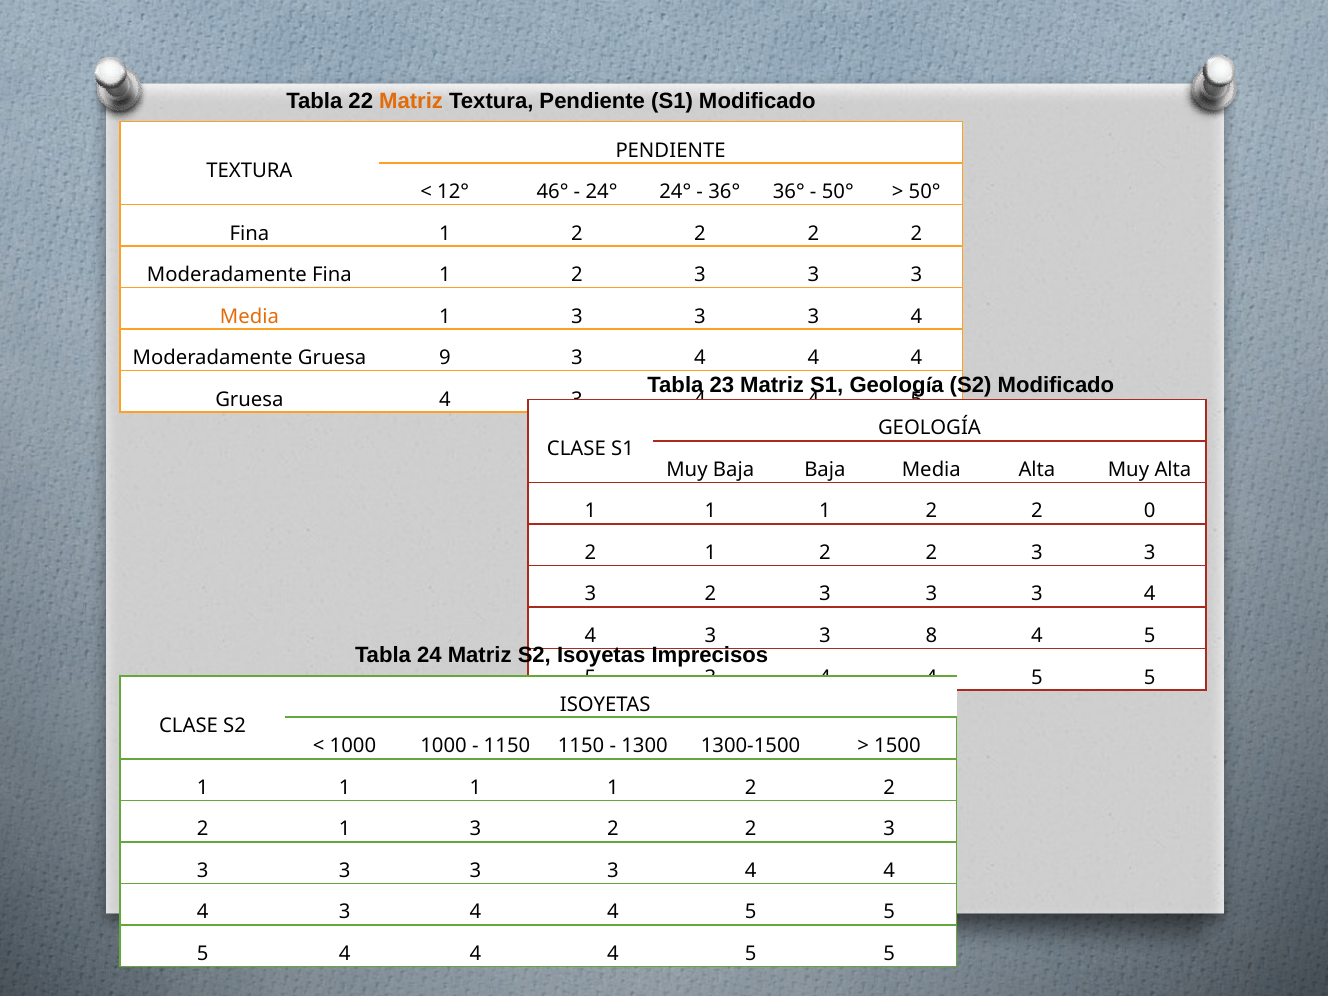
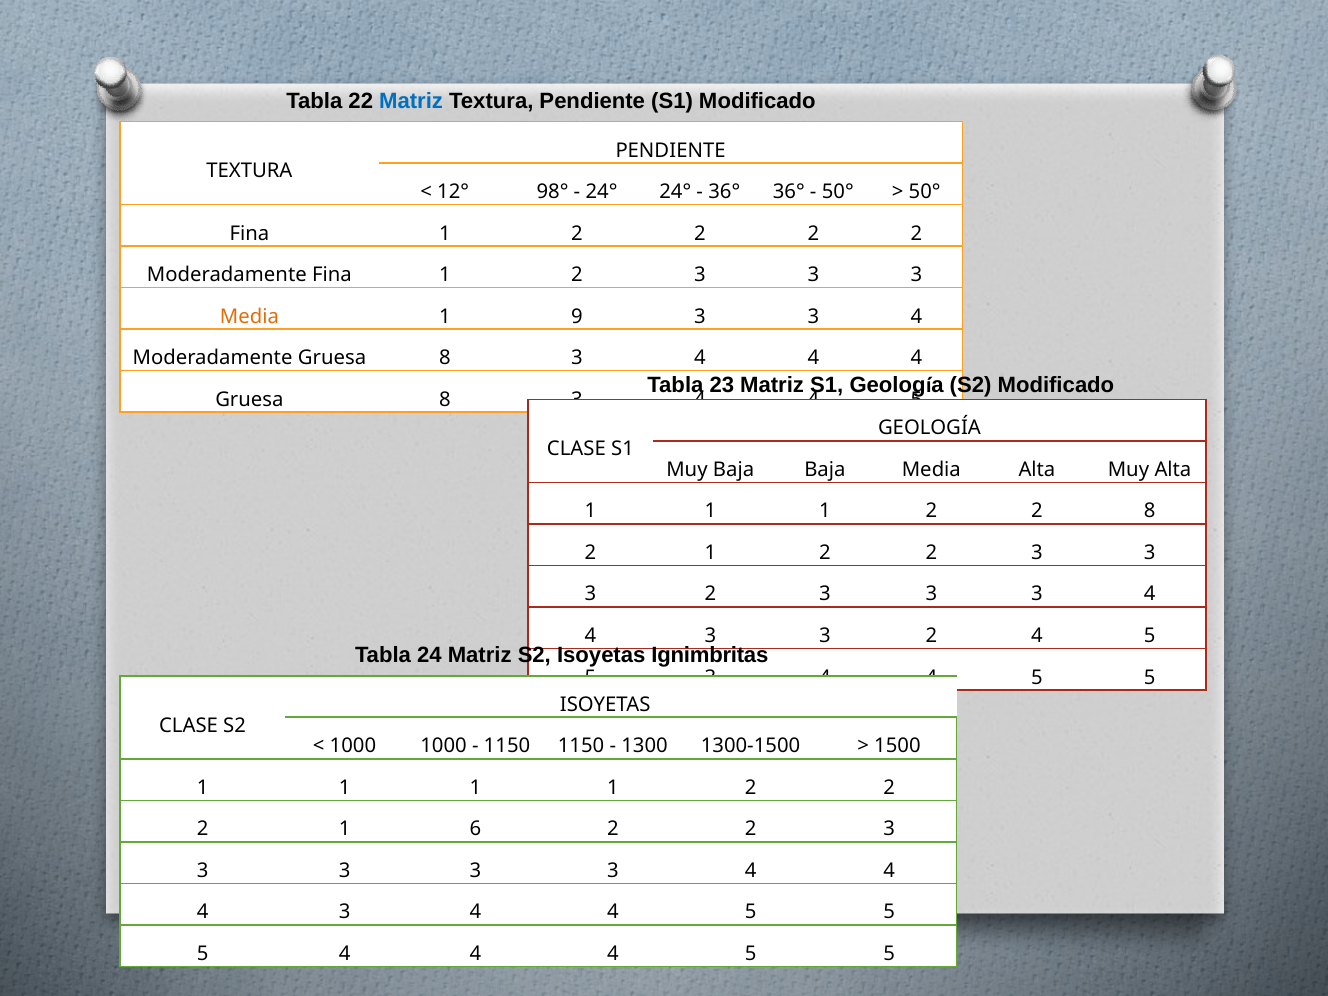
Matriz colour: orange -> blue (411, 101)
46°: 46° -> 98° (552, 192)
3: 3 -> 9 (577, 316)
Moderadamente Gruesa 9: 9 -> 8 (445, 358)
4: 4 -> 8 (445, 399)
2 0: 0 -> 8 (1150, 511)
4 3 3 8: 8 -> 2 (931, 636)
Imprecisos: Imprecisos -> Ignimbritas (710, 656)
2 1 3: 3 -> 6 (475, 829)
